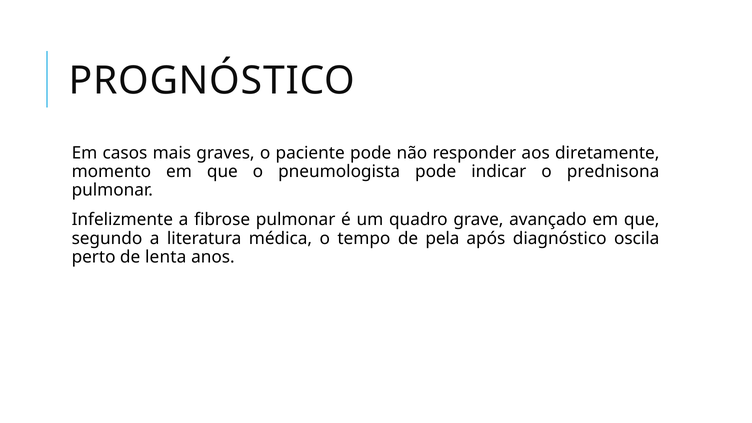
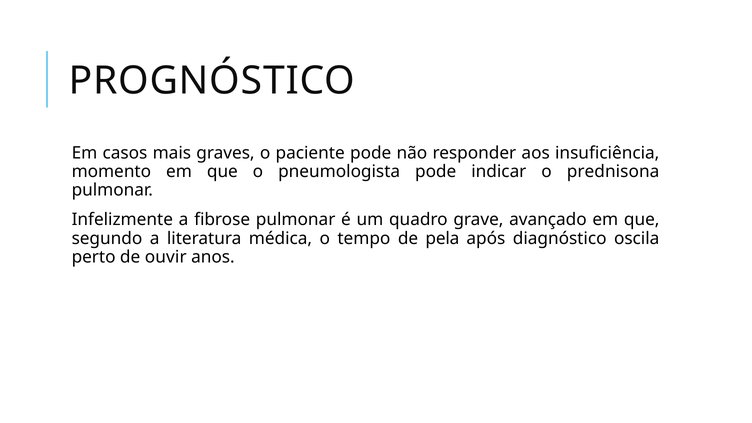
diretamente: diretamente -> insuficiência (607, 153)
lenta: lenta -> ouvir (166, 257)
